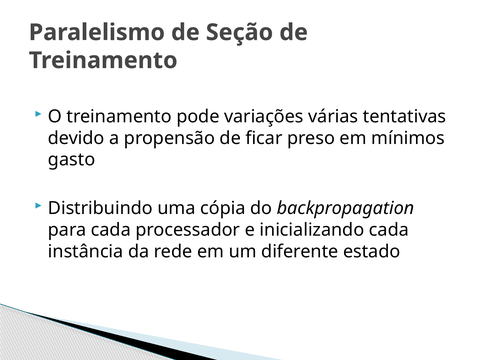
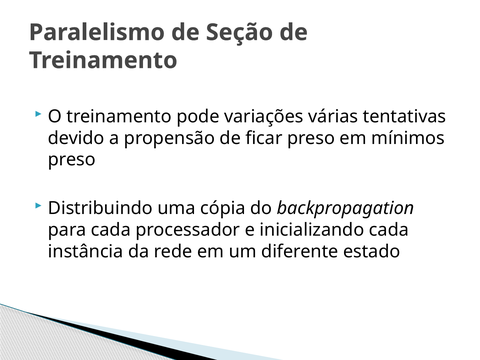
gasto: gasto -> preso (72, 160)
